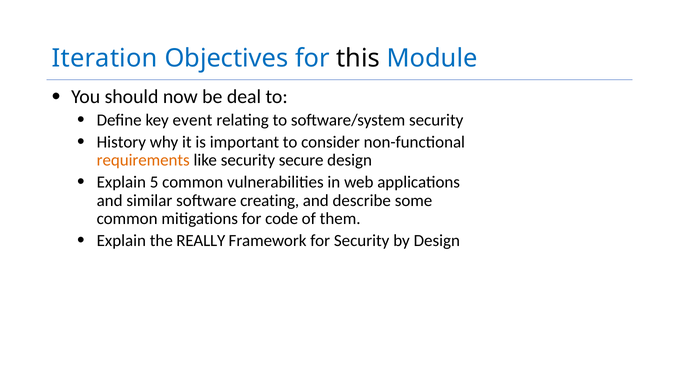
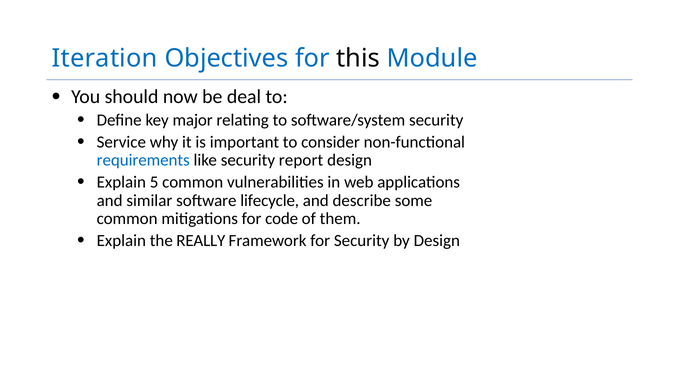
event: event -> major (193, 120)
History: History -> Service (121, 142)
requirements colour: orange -> blue (143, 160)
secure: secure -> report (301, 160)
creating: creating -> lifecycle (270, 200)
